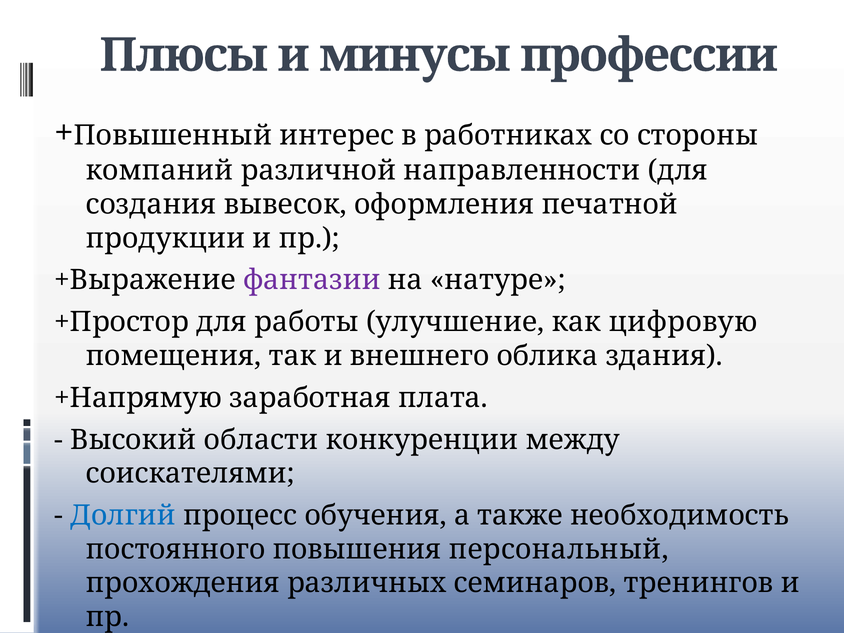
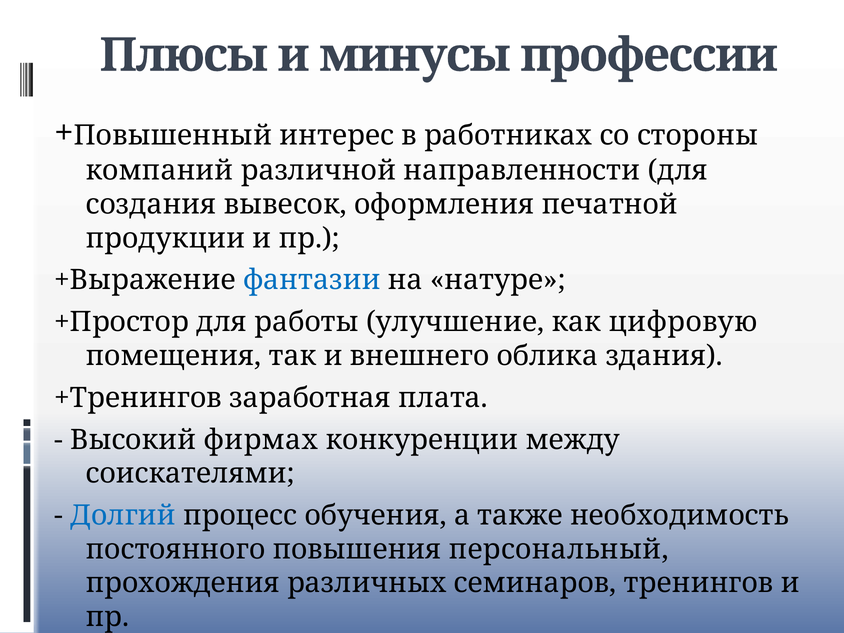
фантазии colour: purple -> blue (312, 280)
+Напрямую: +Напрямую -> +Тренингов (138, 398)
области: области -> фирмах (261, 440)
